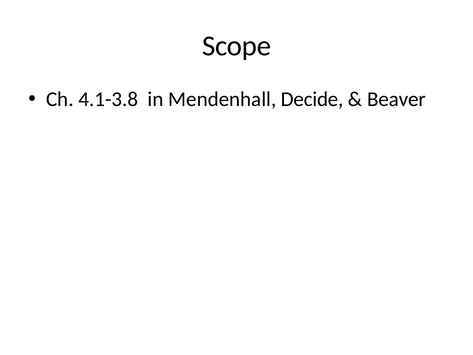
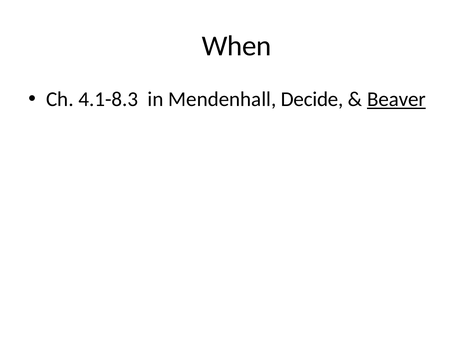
Scope: Scope -> When (237, 46)
4.1-3.8: 4.1-3.8 -> 4.1-8.3 (108, 99)
Beaver underline: none -> present (396, 99)
